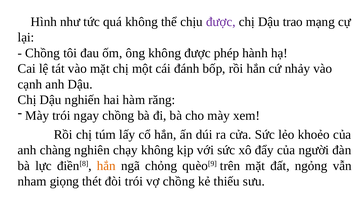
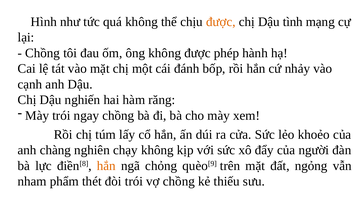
được colour: purple -> orange (221, 22)
trao: trao -> tình (293, 22)
giọng: giọng -> phẩm (64, 181)
